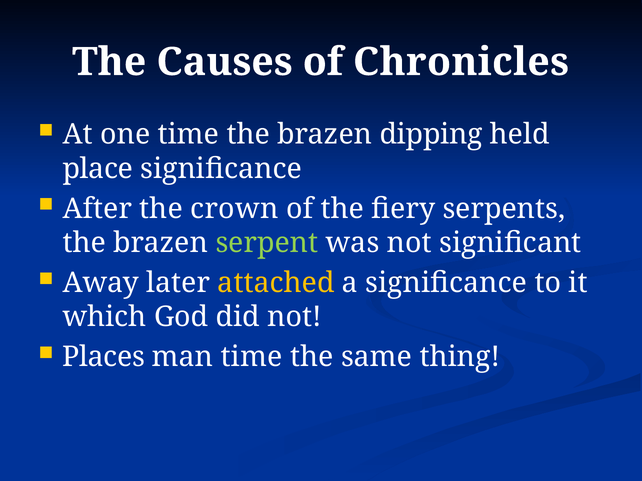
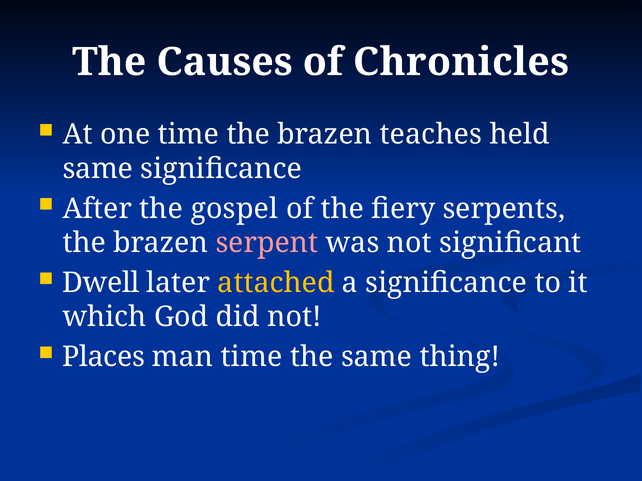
dipping: dipping -> teaches (431, 135)
place: place -> same (98, 169)
crown: crown -> gospel (234, 209)
serpent colour: light green -> pink (267, 243)
Away: Away -> Dwell (101, 283)
